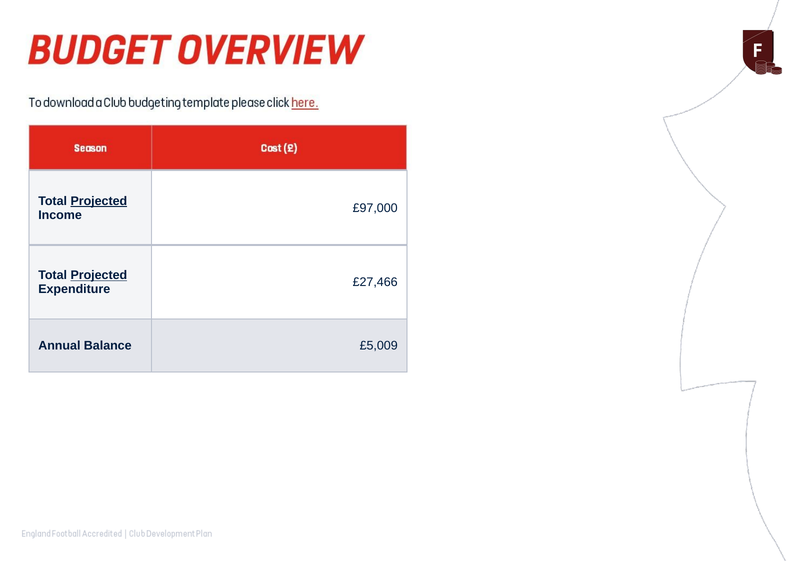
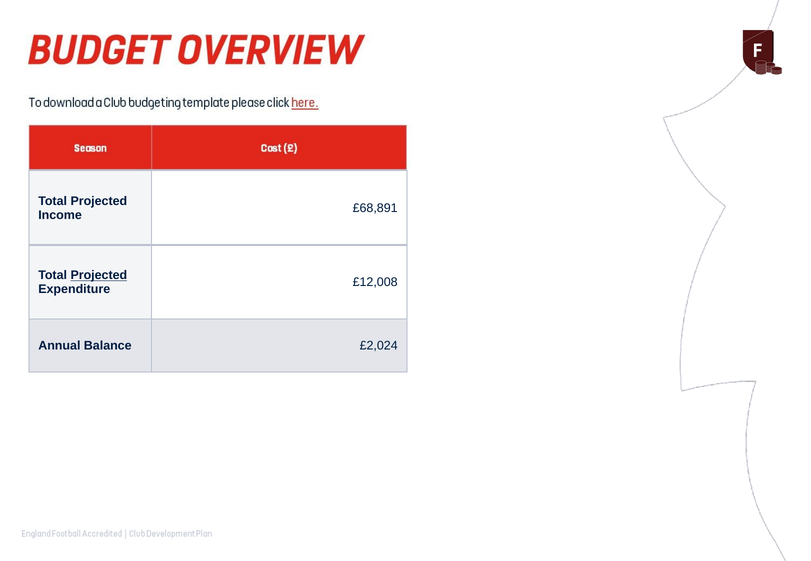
Projected underline: present -> none (99, 201)
£97,000: £97,000 -> £68,891 (375, 208)
£27,466: £27,466 -> £12,008 (375, 282)
£5,009: £5,009 -> £2,024 (379, 346)
